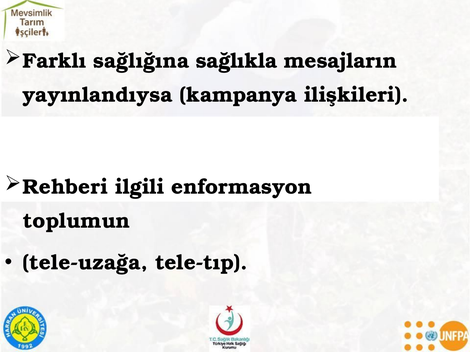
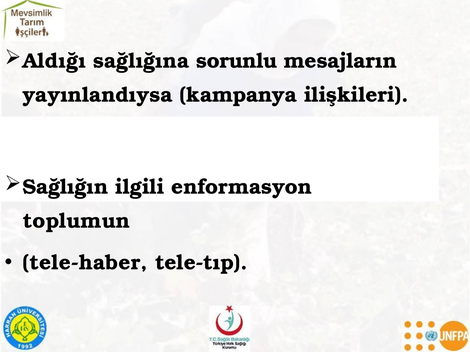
Farklı: Farklı -> Aldığı (54, 61)
sağlıkla: sağlıkla -> sorunlu (237, 61)
Rehberi: Rehberi -> Sağlığın (65, 187)
tele-uzağa: tele-uzağa -> tele-haber (85, 263)
